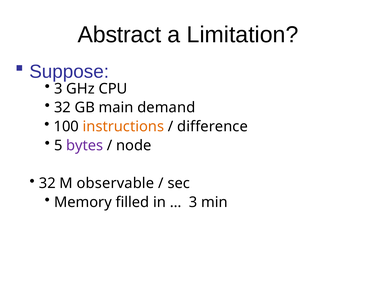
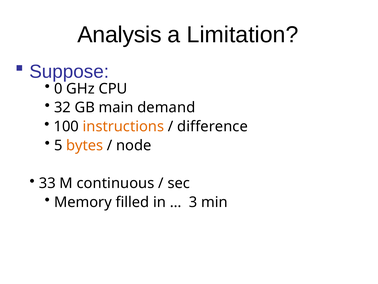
Abstract: Abstract -> Analysis (119, 35)
3: 3 -> 0 (58, 89)
bytes colour: purple -> orange (85, 145)
32: 32 -> 33 (47, 183)
observable: observable -> continuous (116, 183)
